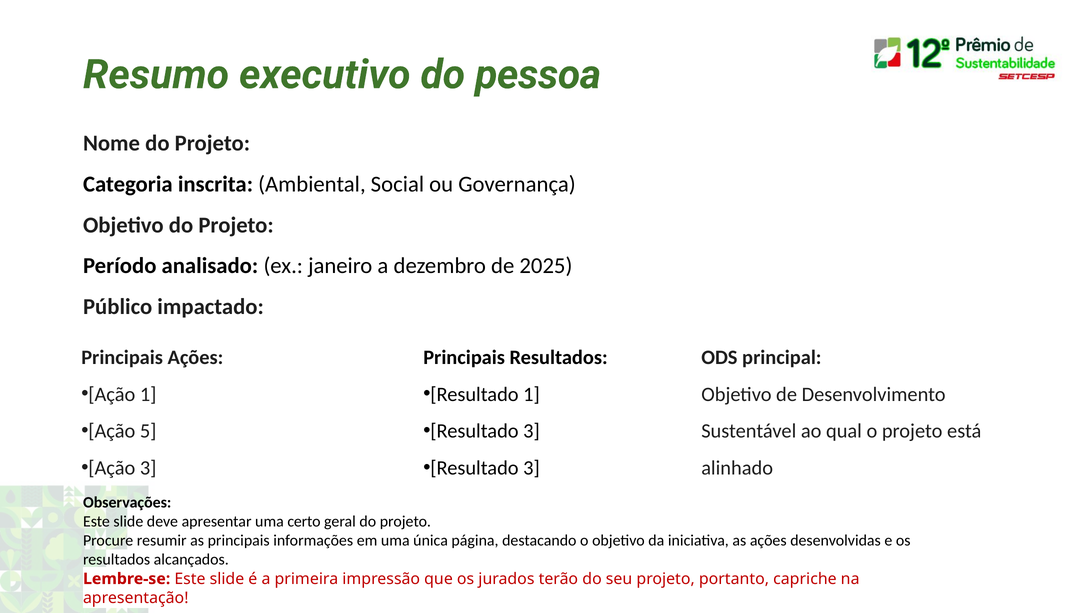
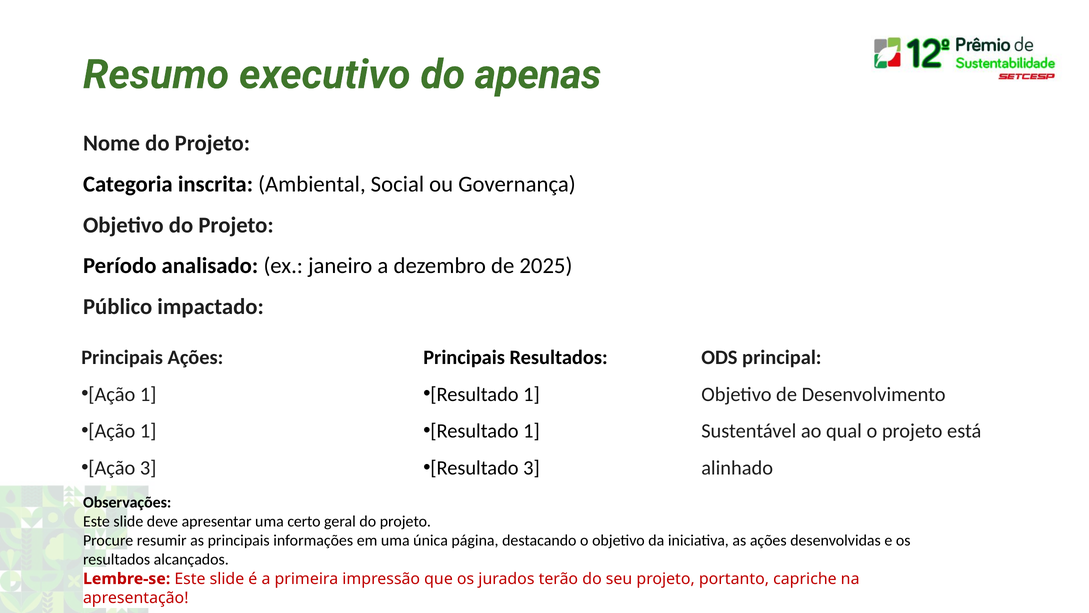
pessoa: pessoa -> apenas (538, 75)
5: 5 -> 1 (148, 431)
3: 3 -> 1 (532, 431)
